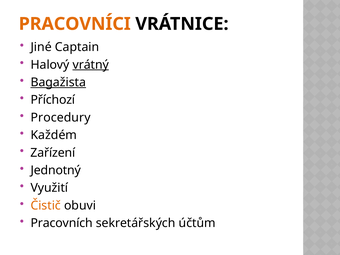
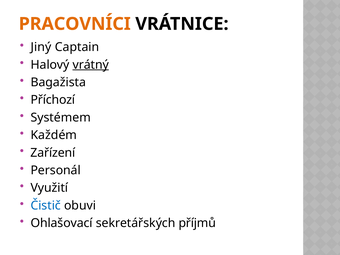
Jiné: Jiné -> Jiný (41, 47)
Bagažista underline: present -> none (58, 82)
Procedury: Procedury -> Systémem (61, 118)
Jednotný: Jednotný -> Personál (56, 170)
Čistič colour: orange -> blue (46, 206)
Pracovních: Pracovních -> Ohlašovací (62, 223)
účtům: účtům -> příjmů (197, 223)
